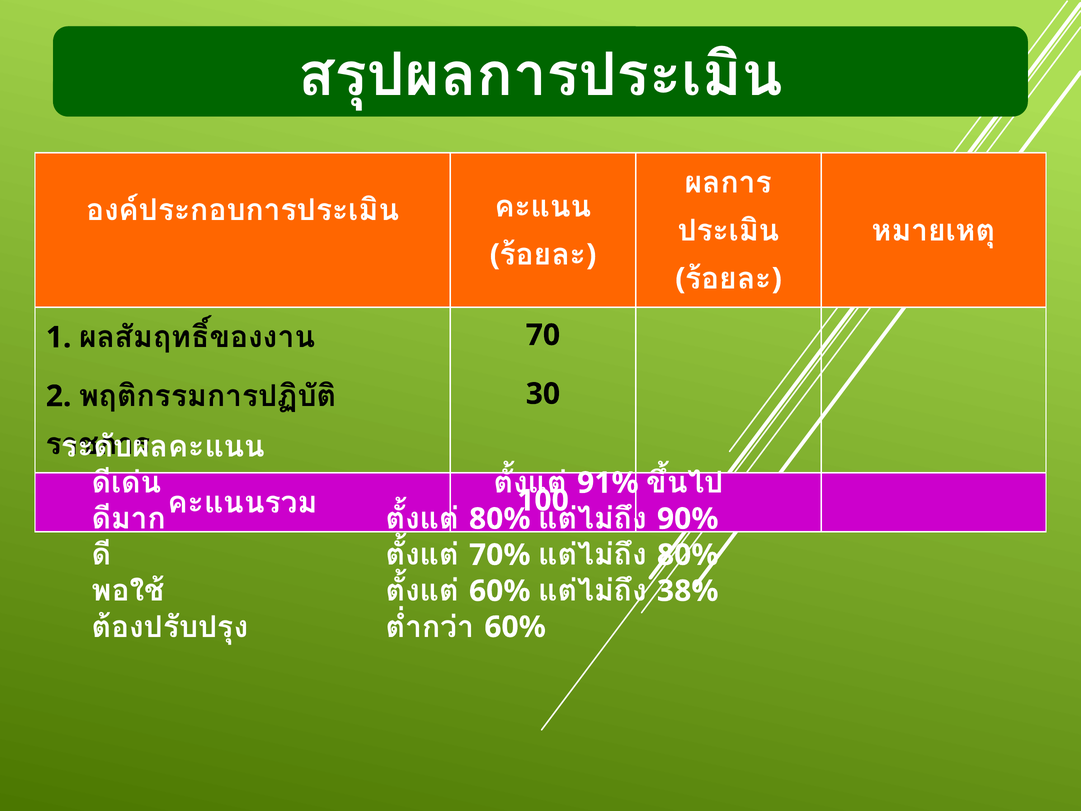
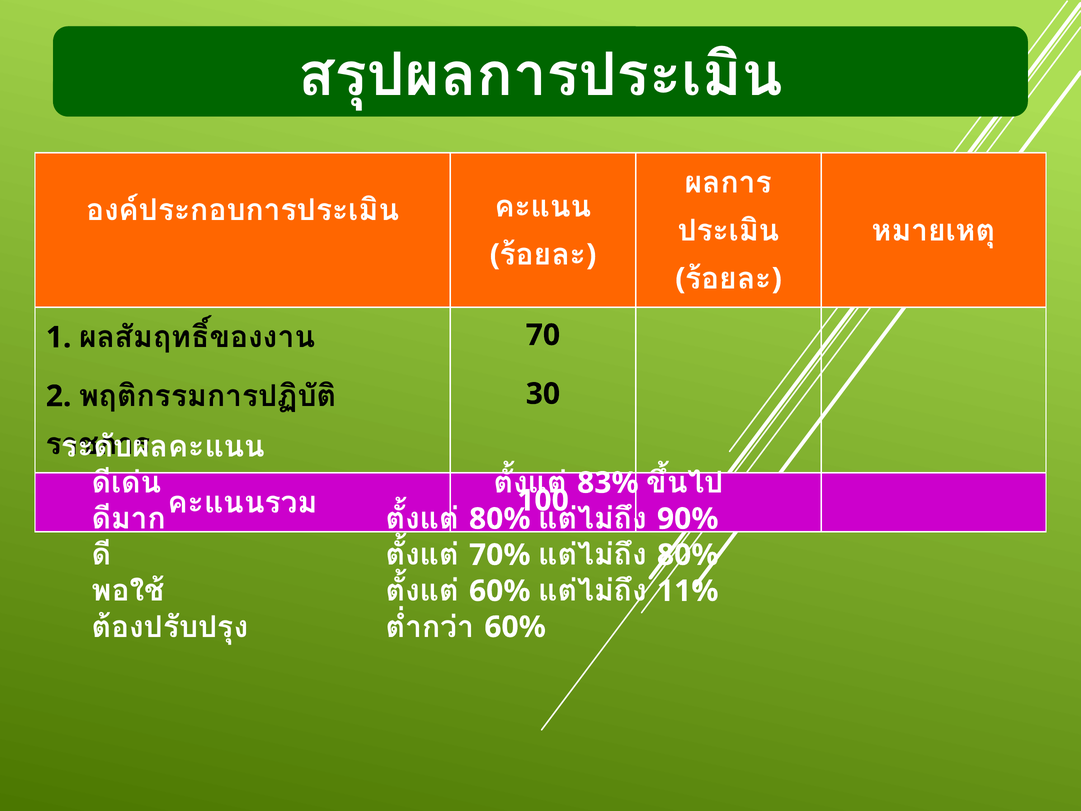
91%: 91% -> 83% (608, 483)
38%: 38% -> 11% (688, 591)
